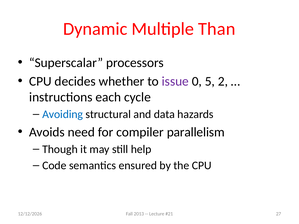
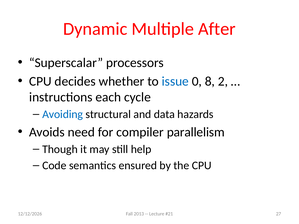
Than: Than -> After (217, 29)
issue colour: purple -> blue (175, 81)
5: 5 -> 8 (210, 81)
